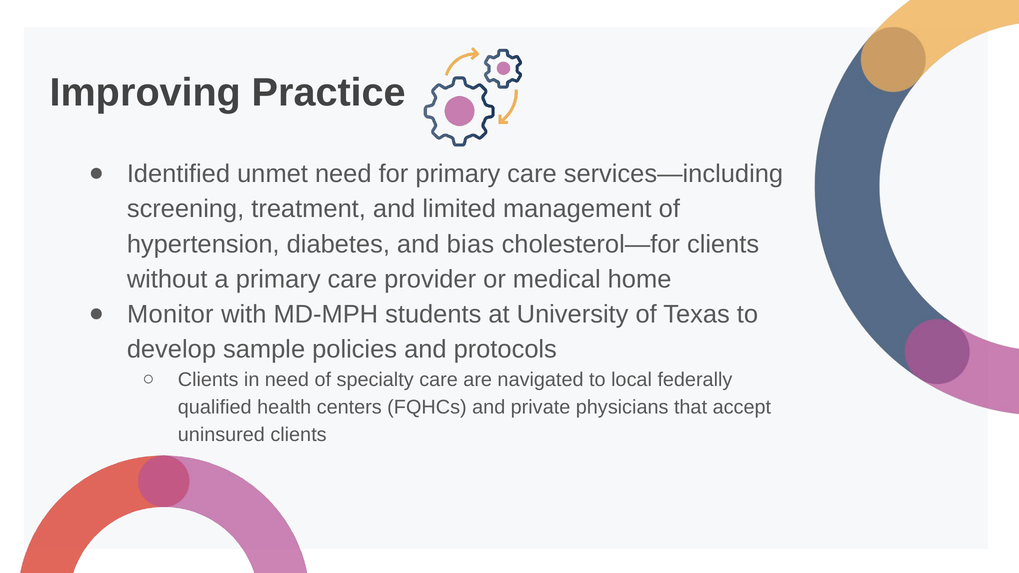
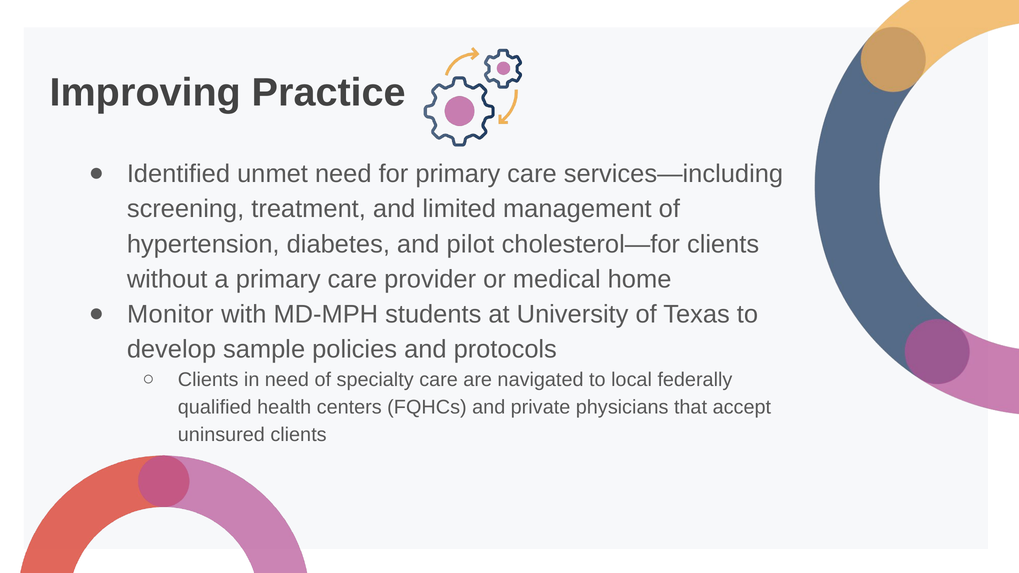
bias: bias -> pilot (470, 244)
